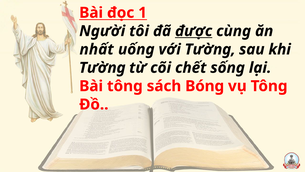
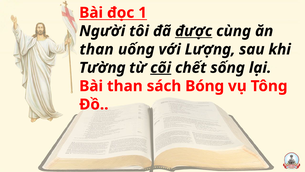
nhất: nhất -> than (97, 49)
với Tường: Tường -> Lượng (210, 49)
cõi underline: none -> present (161, 68)
Bài tông: tông -> than (125, 86)
